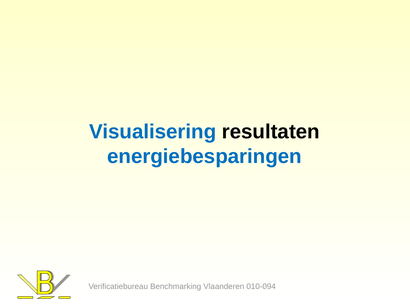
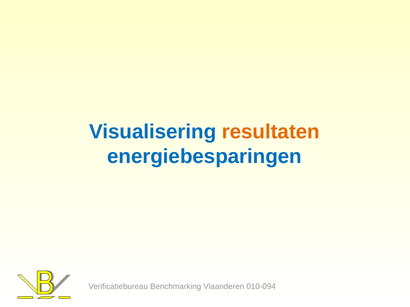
resultaten colour: black -> orange (271, 132)
